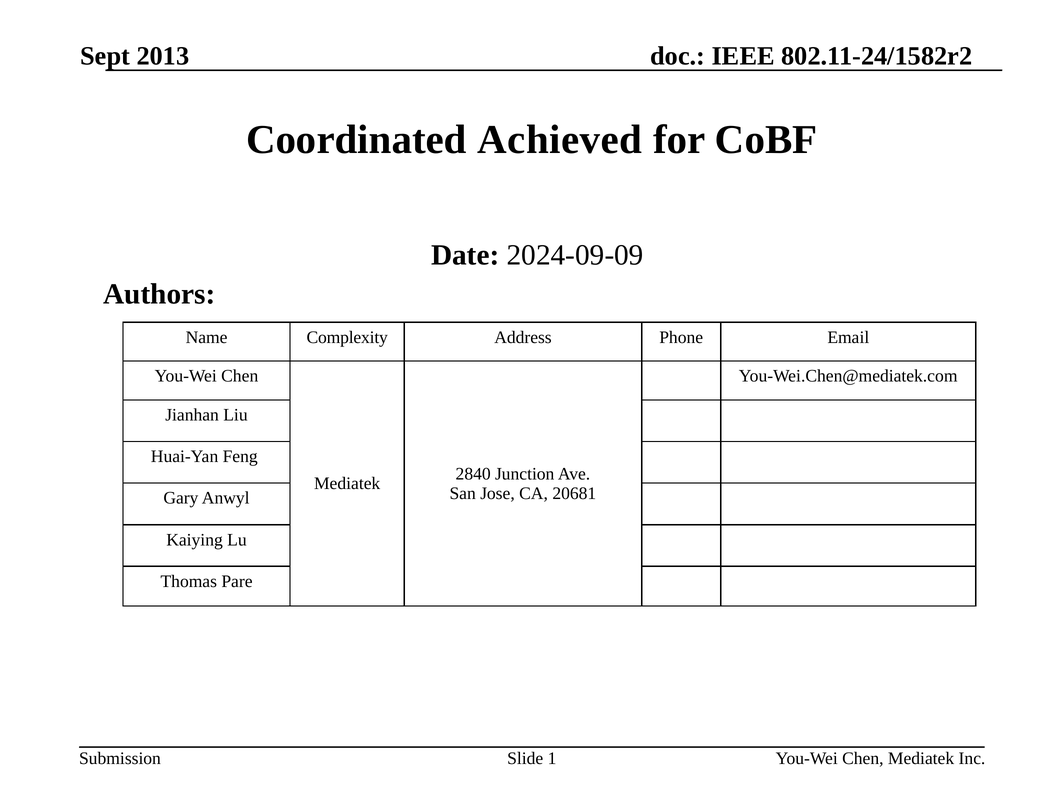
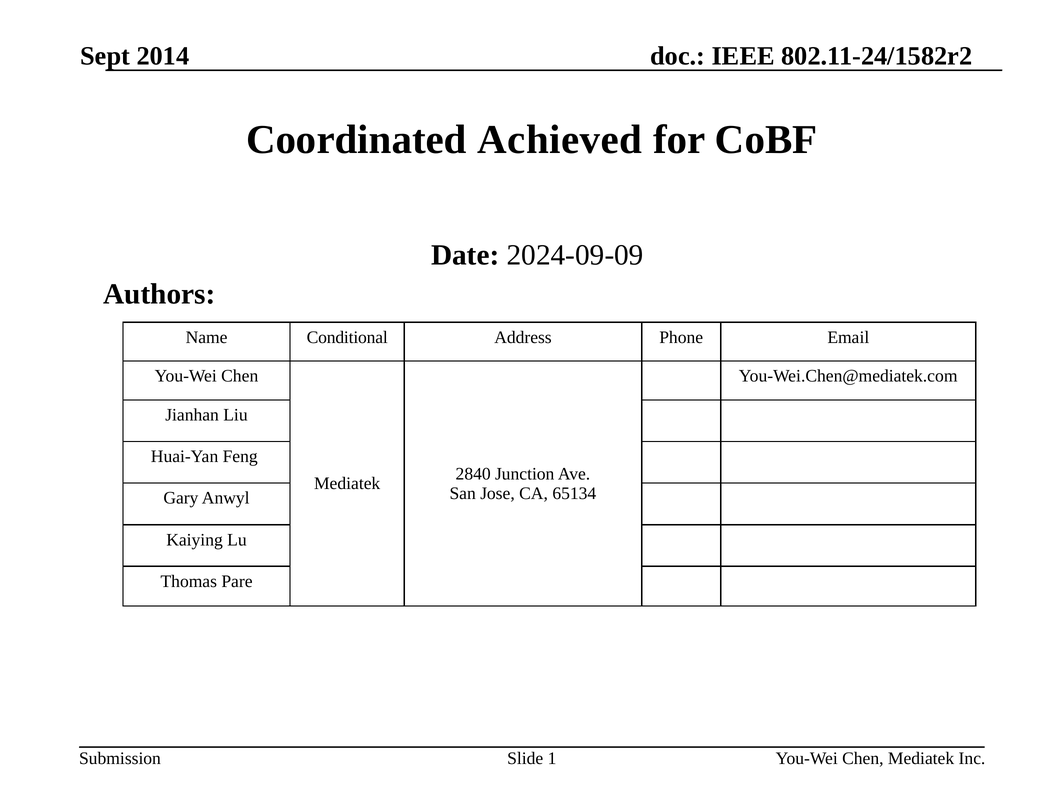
2013: 2013 -> 2014 (163, 56)
Complexity: Complexity -> Conditional (347, 337)
20681: 20681 -> 65134 (574, 494)
